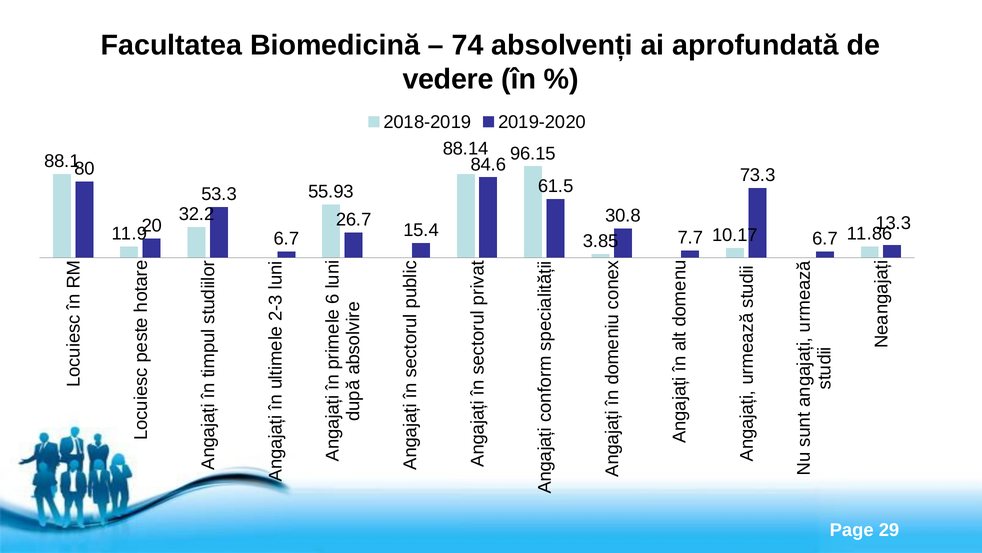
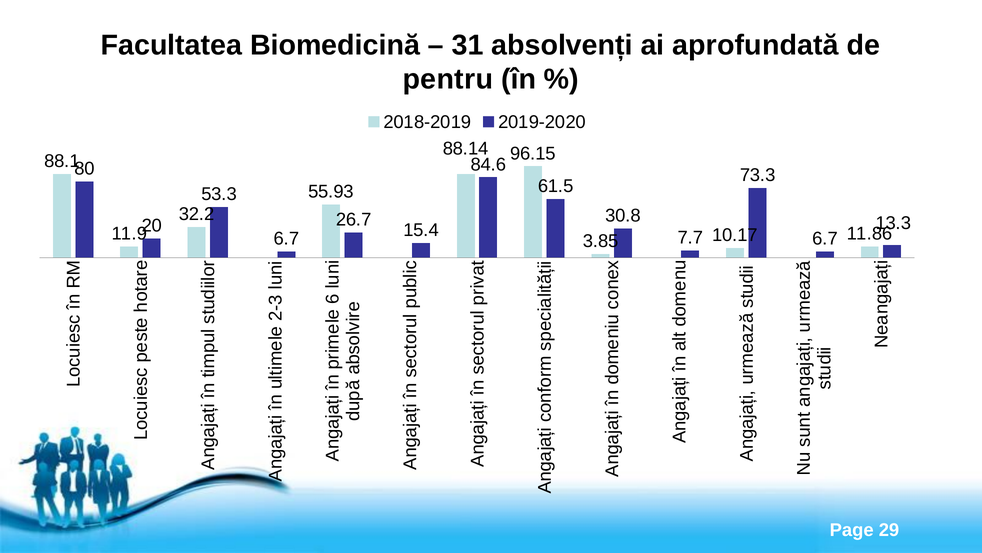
74: 74 -> 31 (468, 45)
vedere: vedere -> pentru (448, 79)
